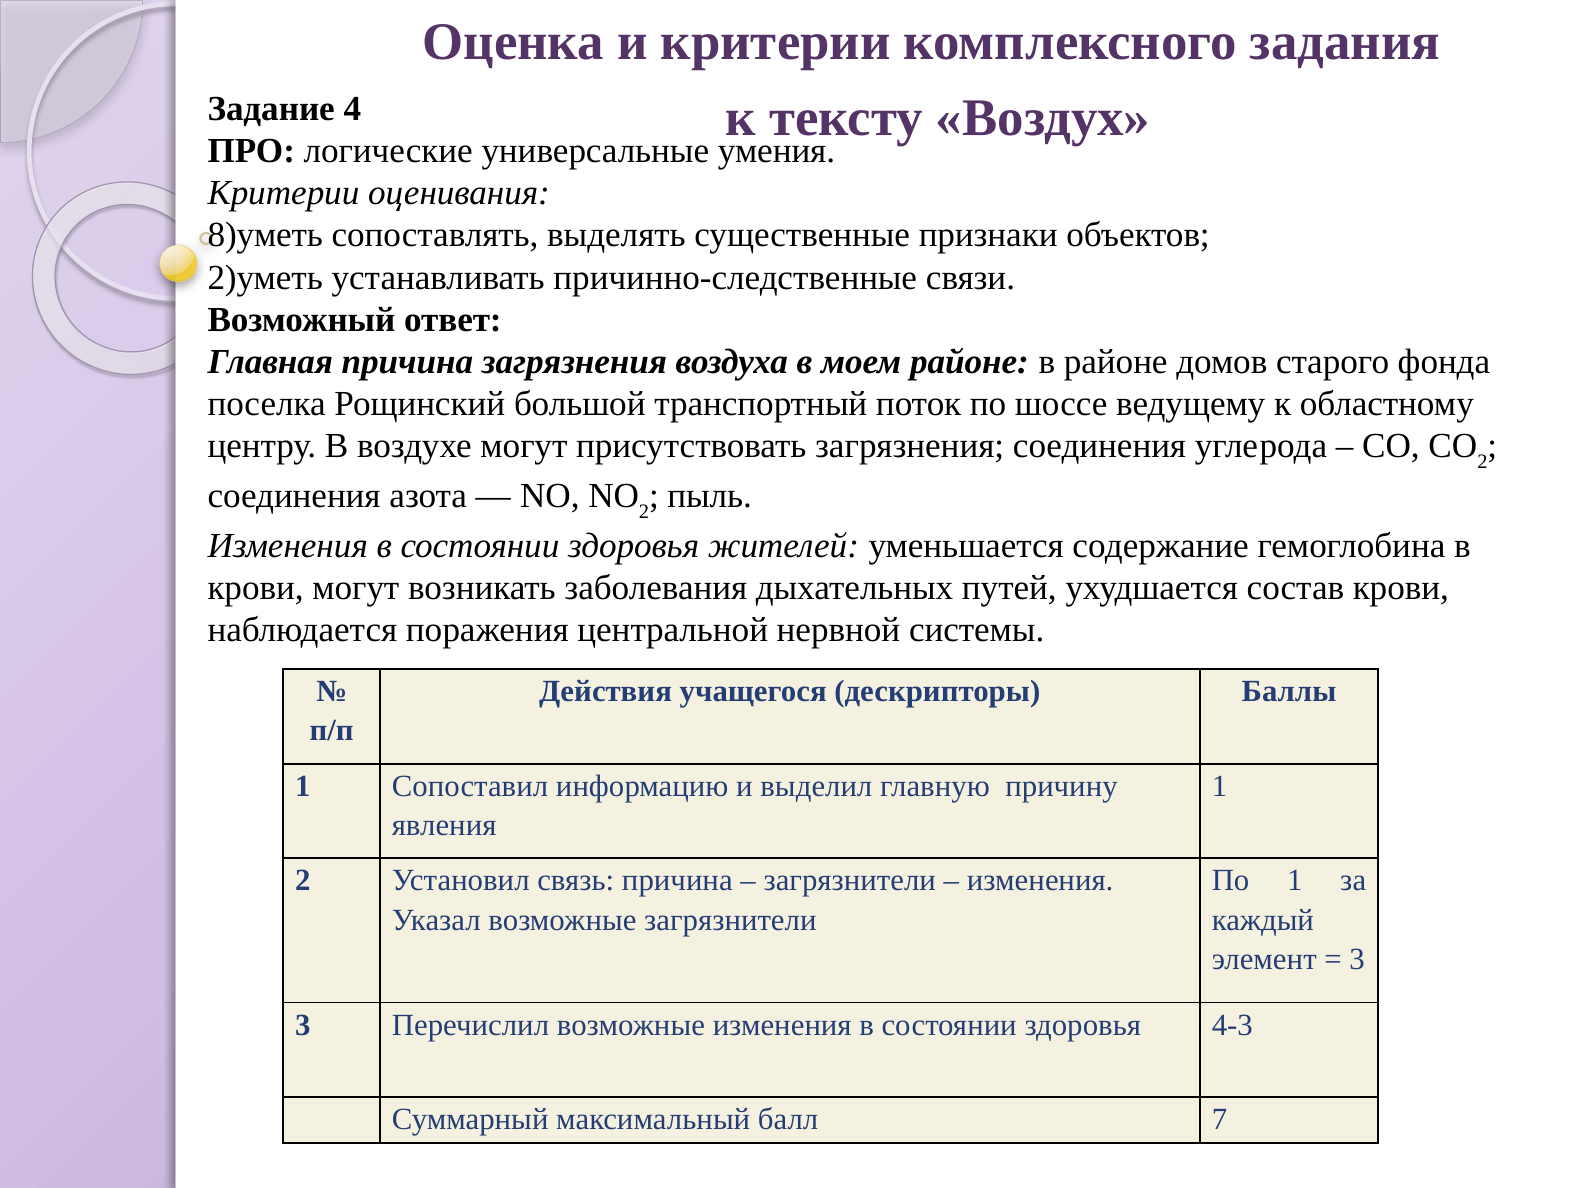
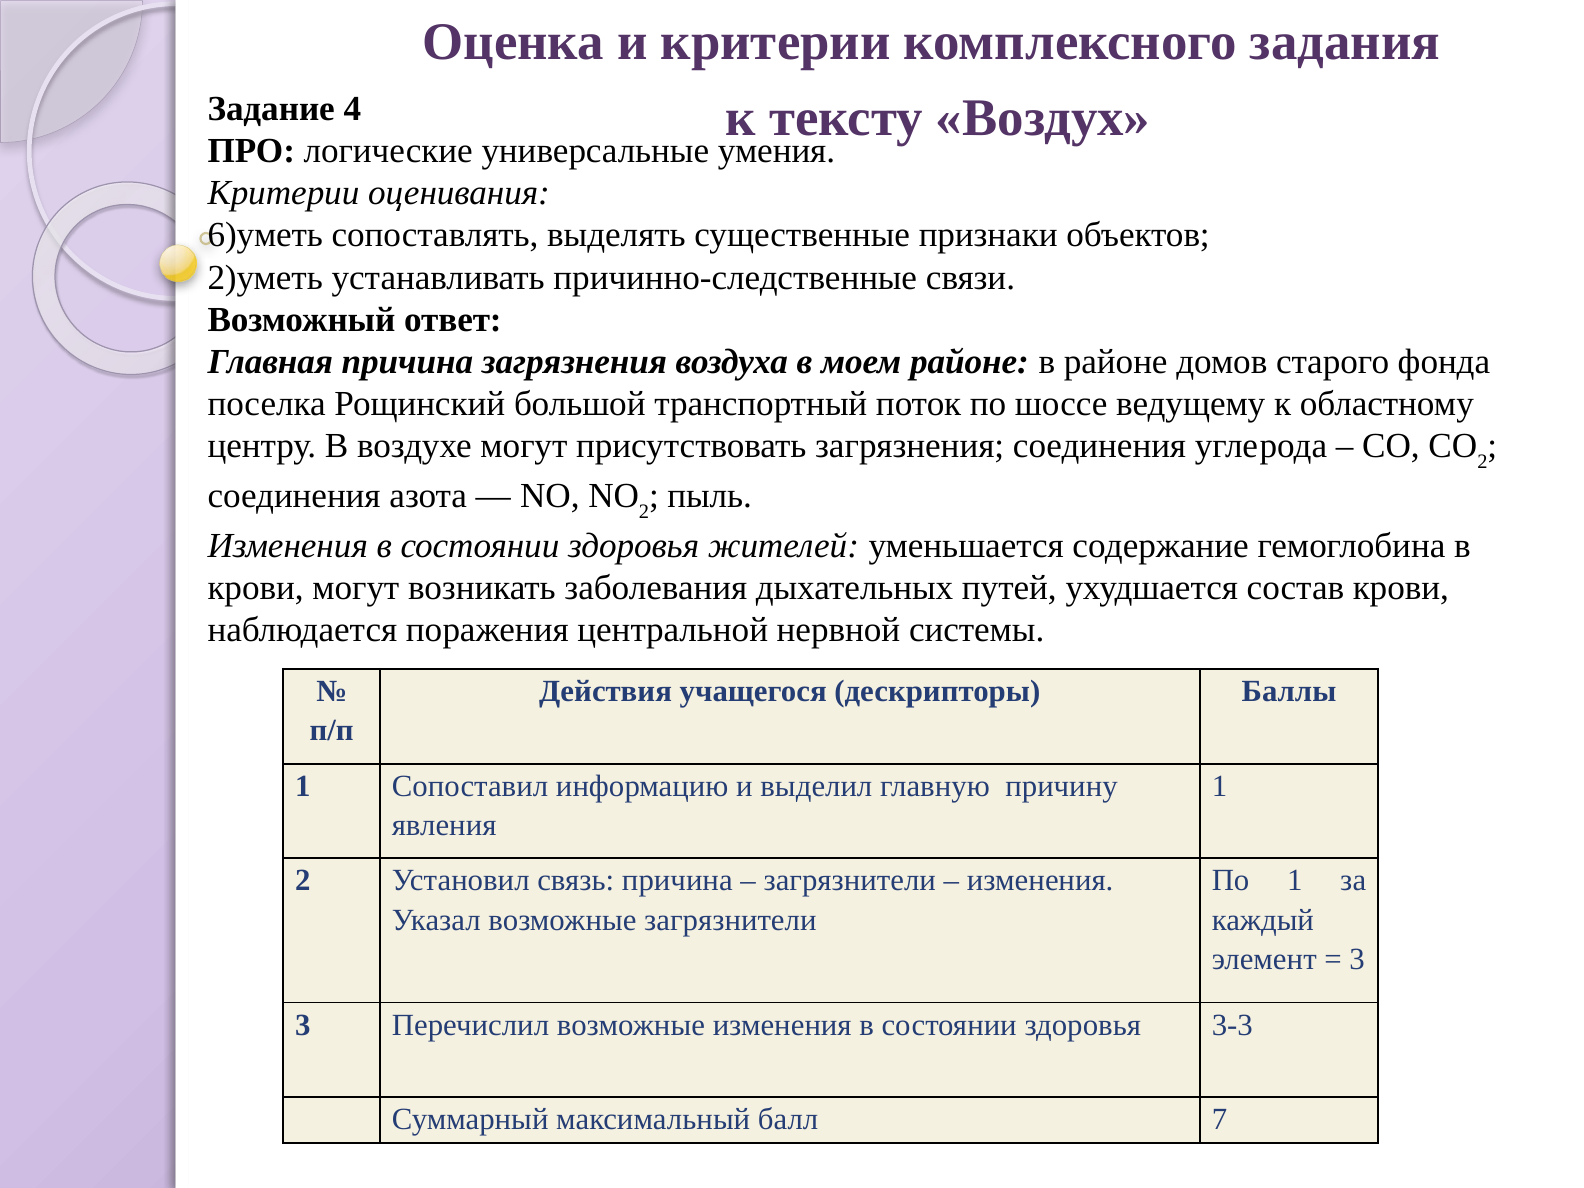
8)уметь: 8)уметь -> 6)уметь (265, 235)
4-3: 4-3 -> 3-3 (1232, 1025)
